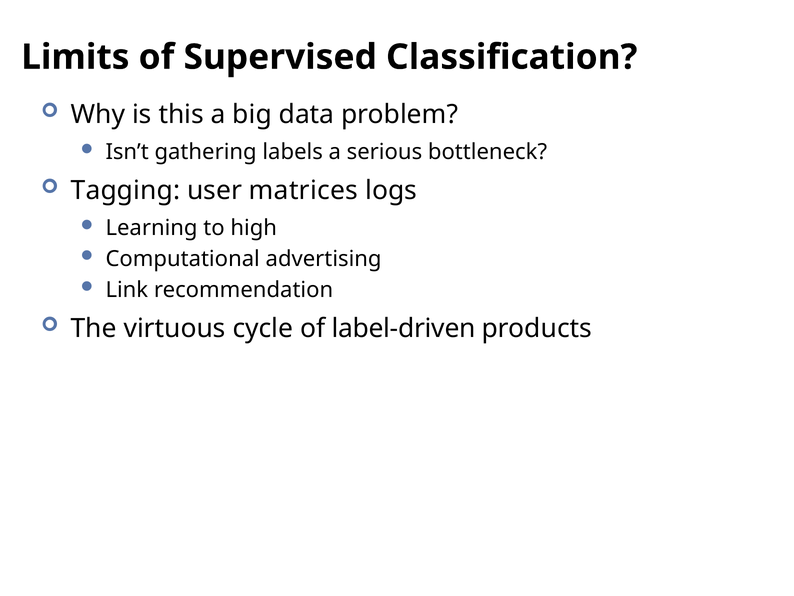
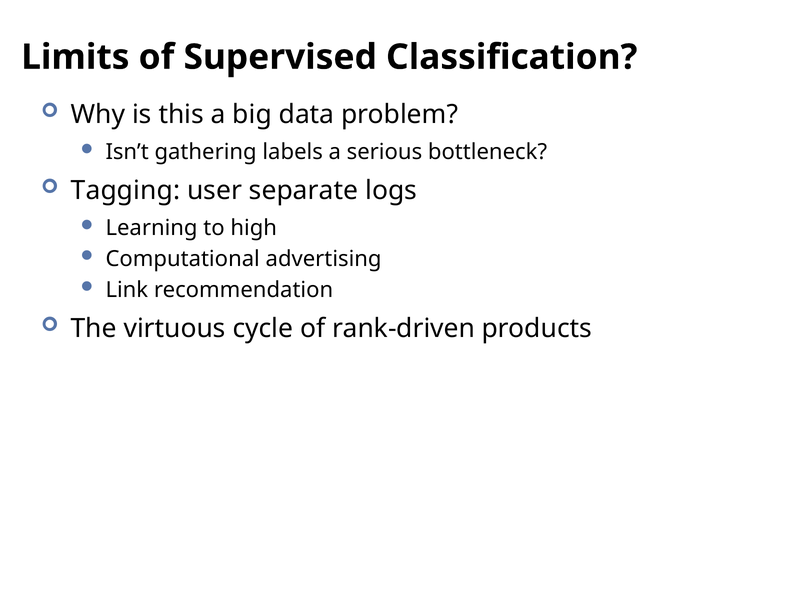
matrices: matrices -> separate (304, 190)
label-driven: label-driven -> rank-driven (403, 328)
